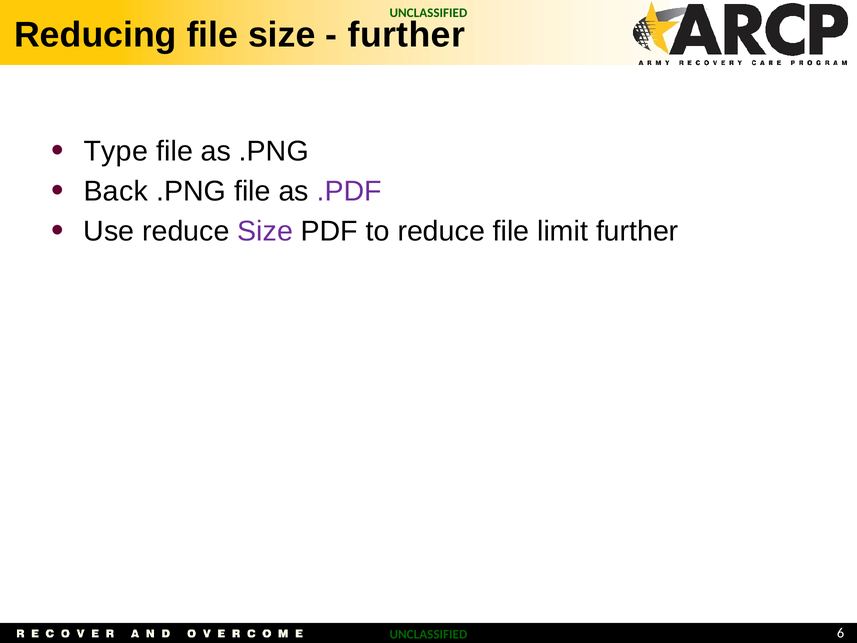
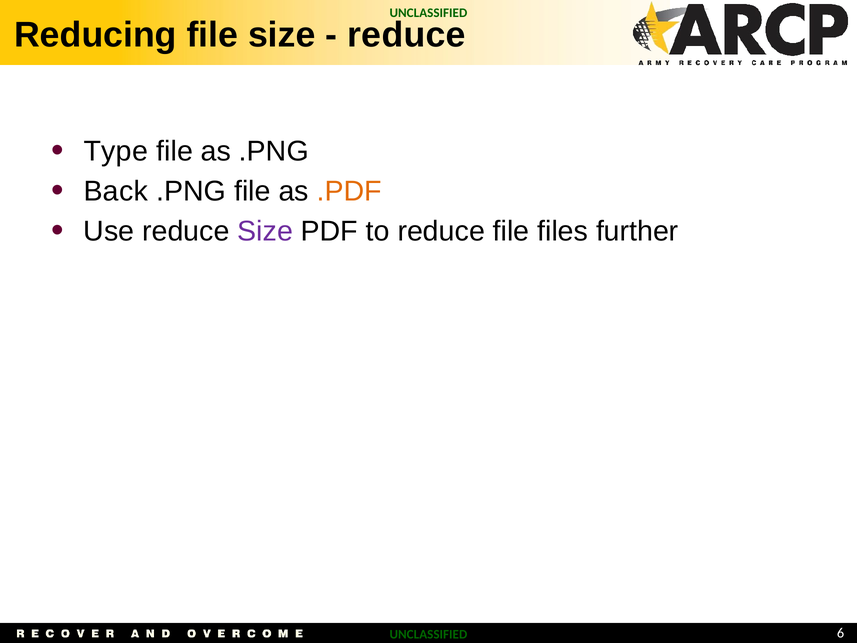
further: further -> reduce (406, 35)
.PDF colour: purple -> orange (349, 191)
limit: limit -> files (563, 231)
